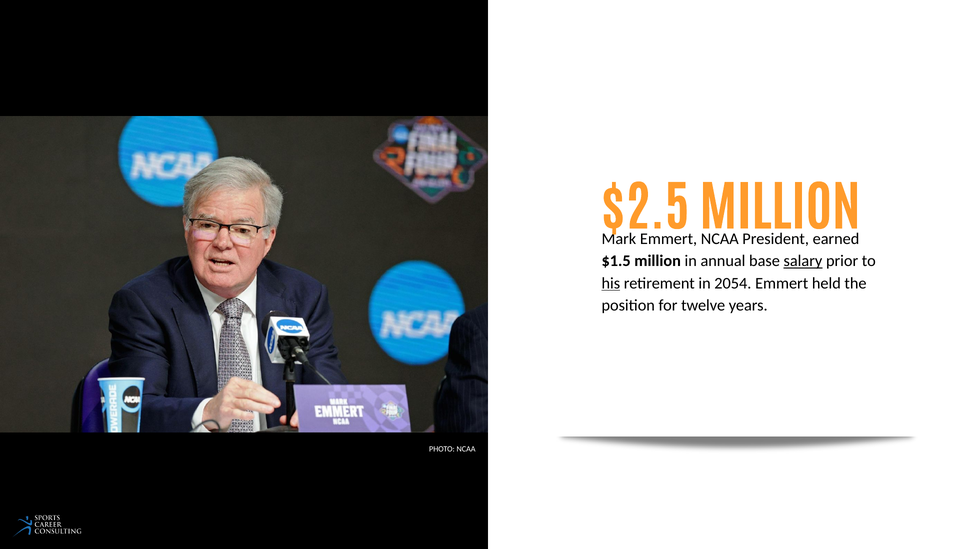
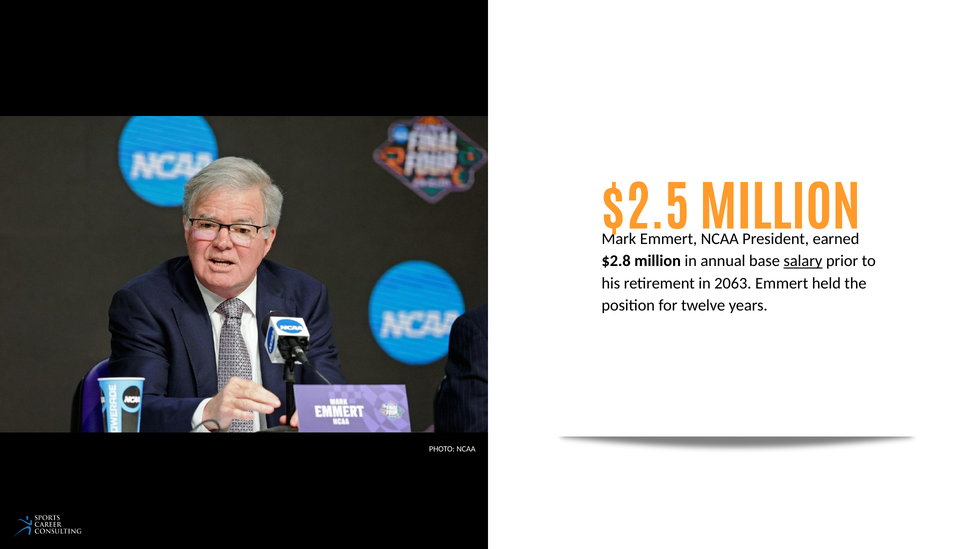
$1.5: $1.5 -> $2.8 (616, 261)
his underline: present -> none (611, 283)
2054: 2054 -> 2063 (733, 283)
